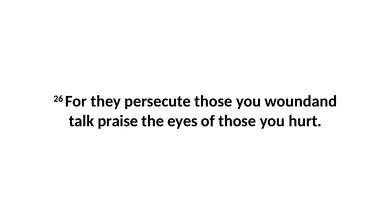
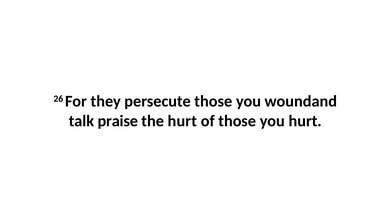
the eyes: eyes -> hurt (182, 121)
